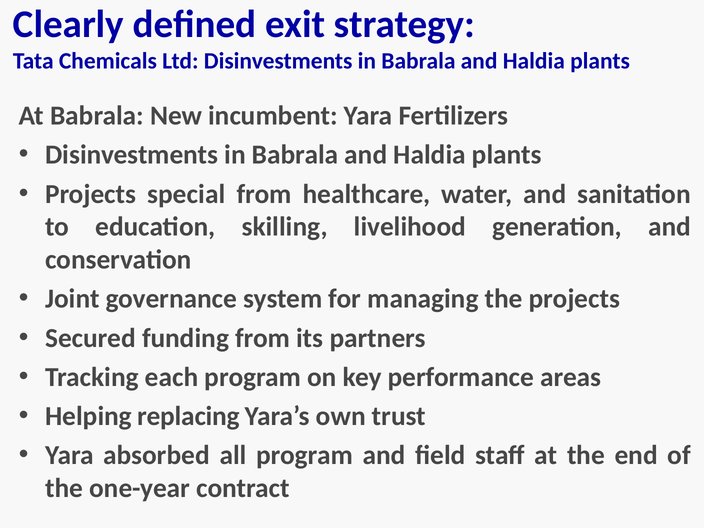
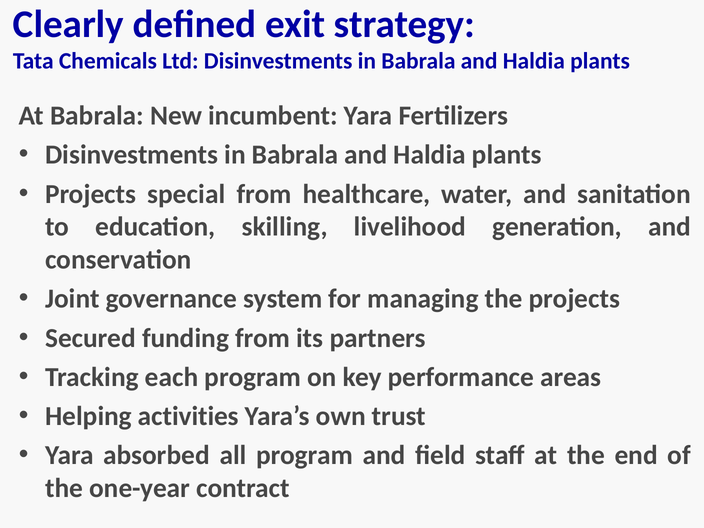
replacing: replacing -> activities (188, 416)
